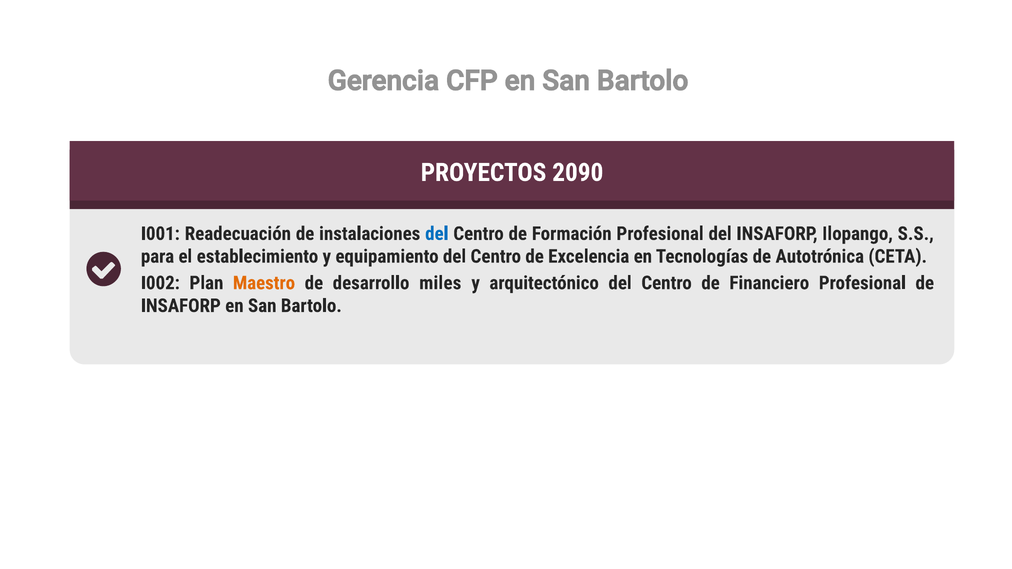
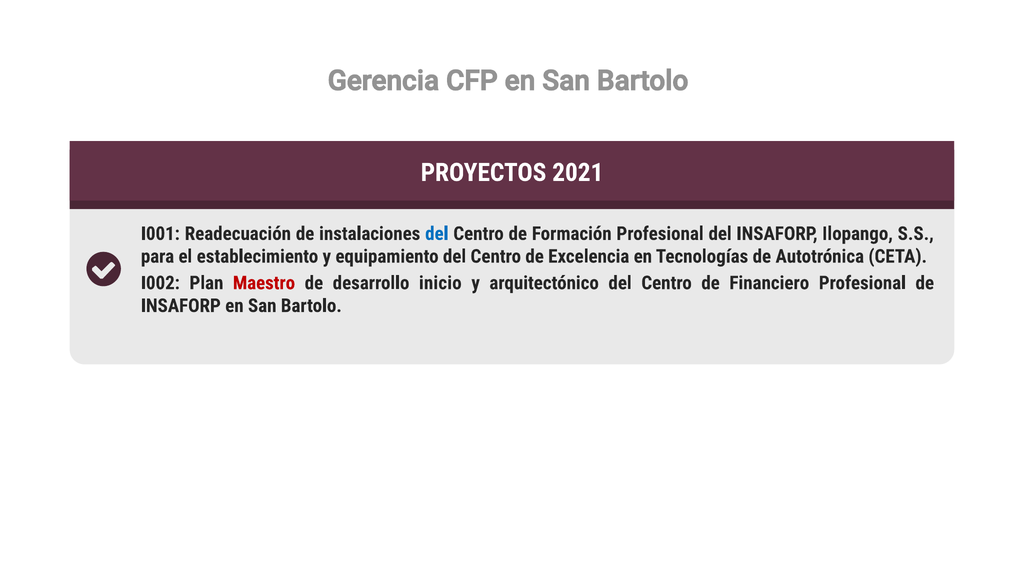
2090: 2090 -> 2021 (578, 173)
Maestro colour: orange -> red (264, 283)
miles: miles -> inicio (440, 283)
